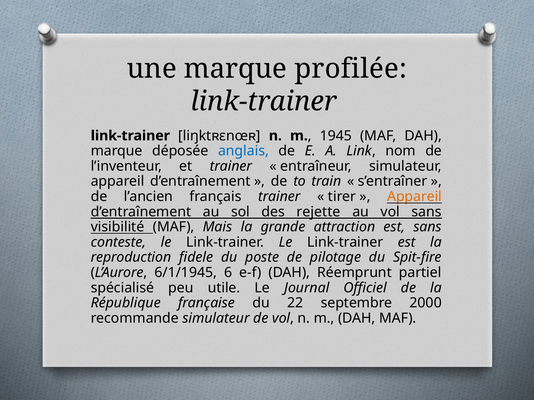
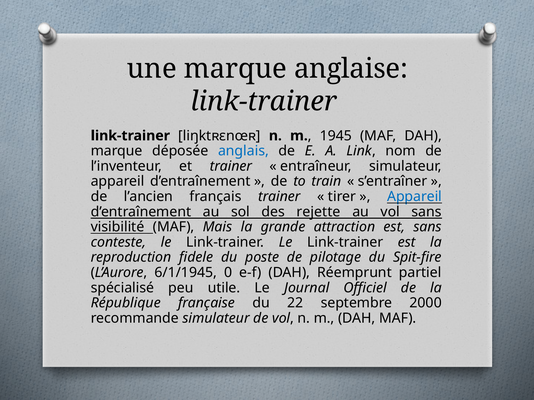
profilée: profilée -> anglaise (351, 69)
Appareil colour: orange -> blue (415, 197)
6: 6 -> 0 (228, 273)
